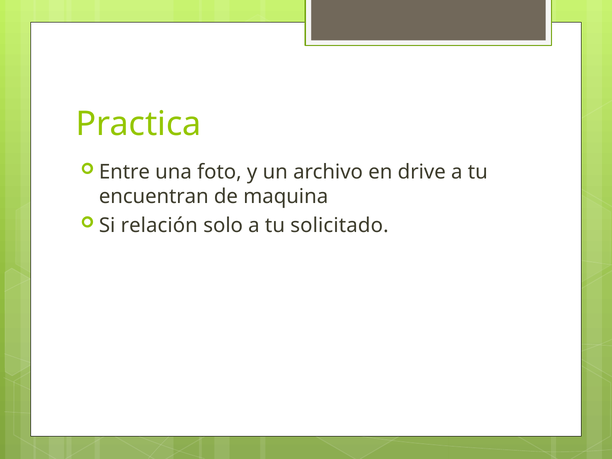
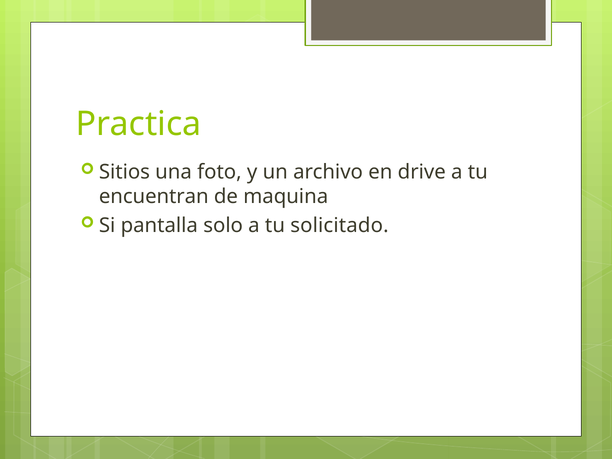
Entre: Entre -> Sitios (124, 172)
relación: relación -> pantalla (159, 225)
